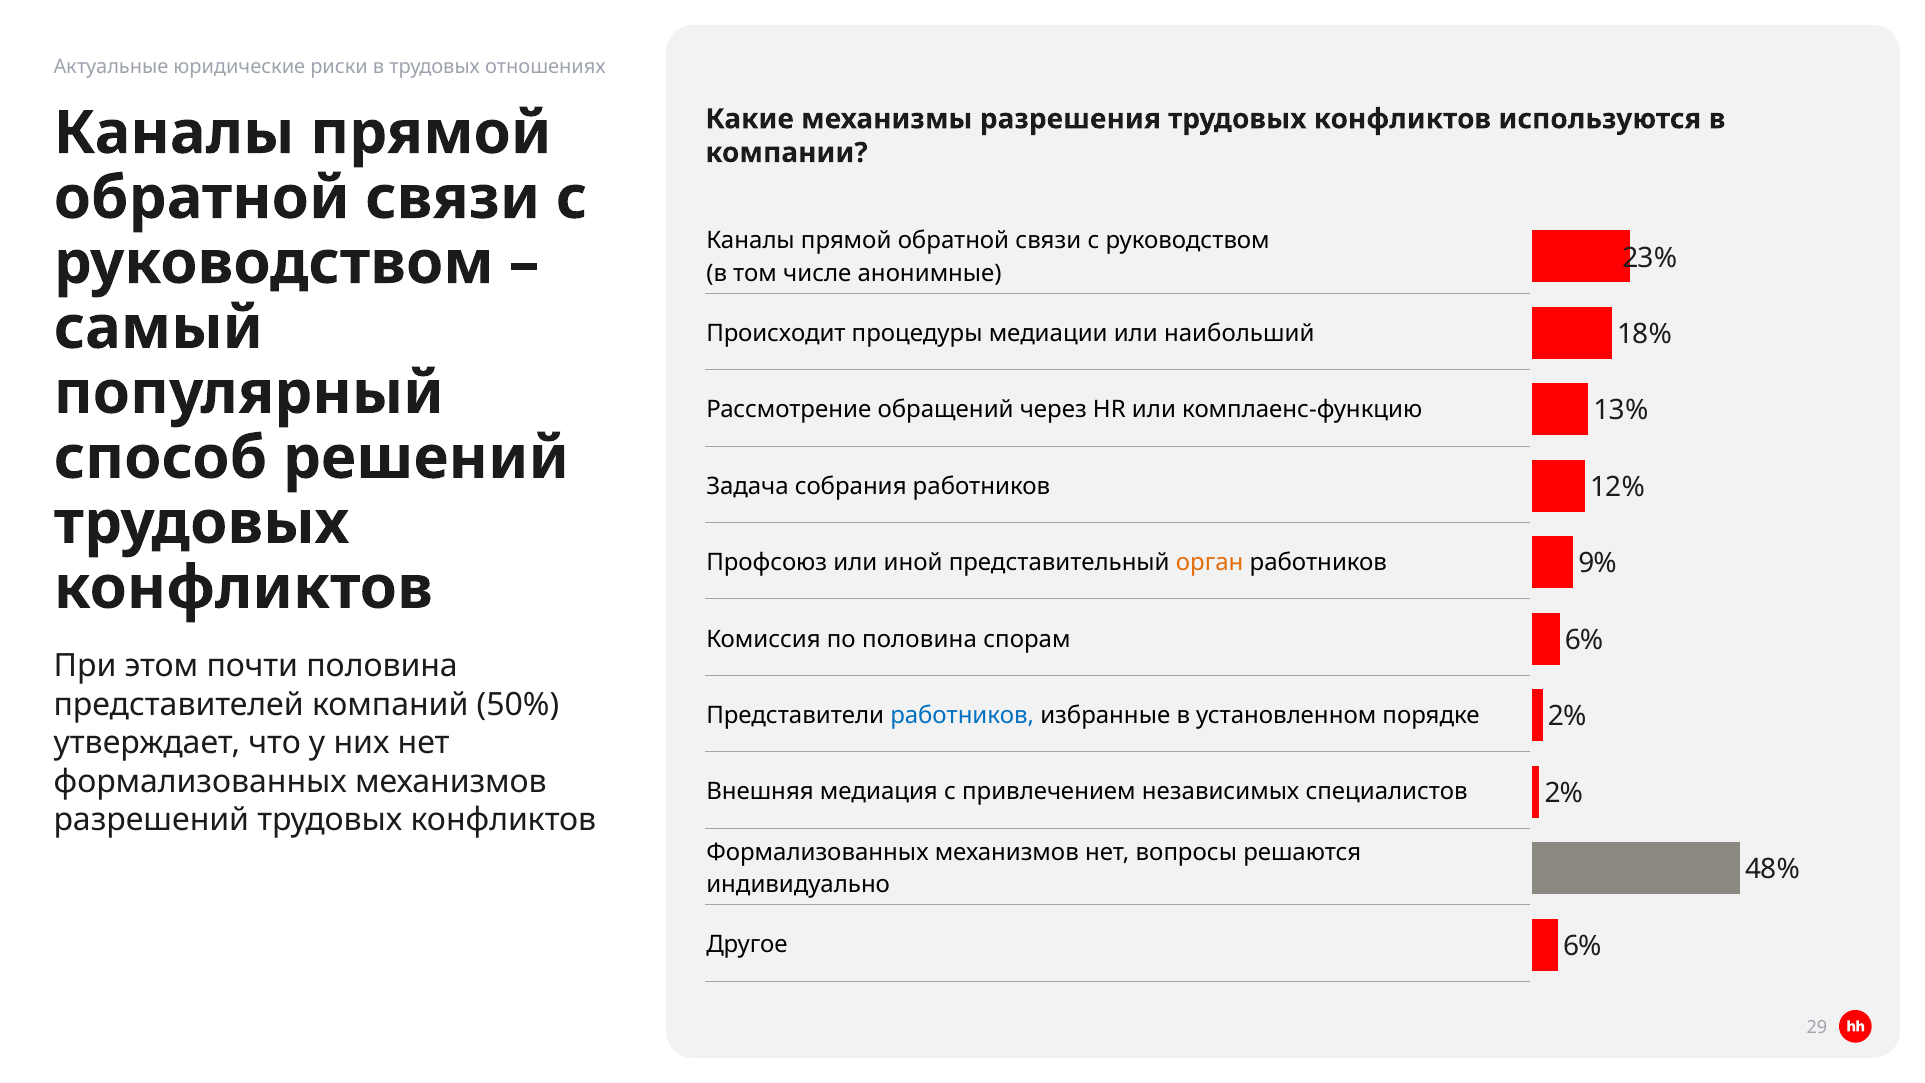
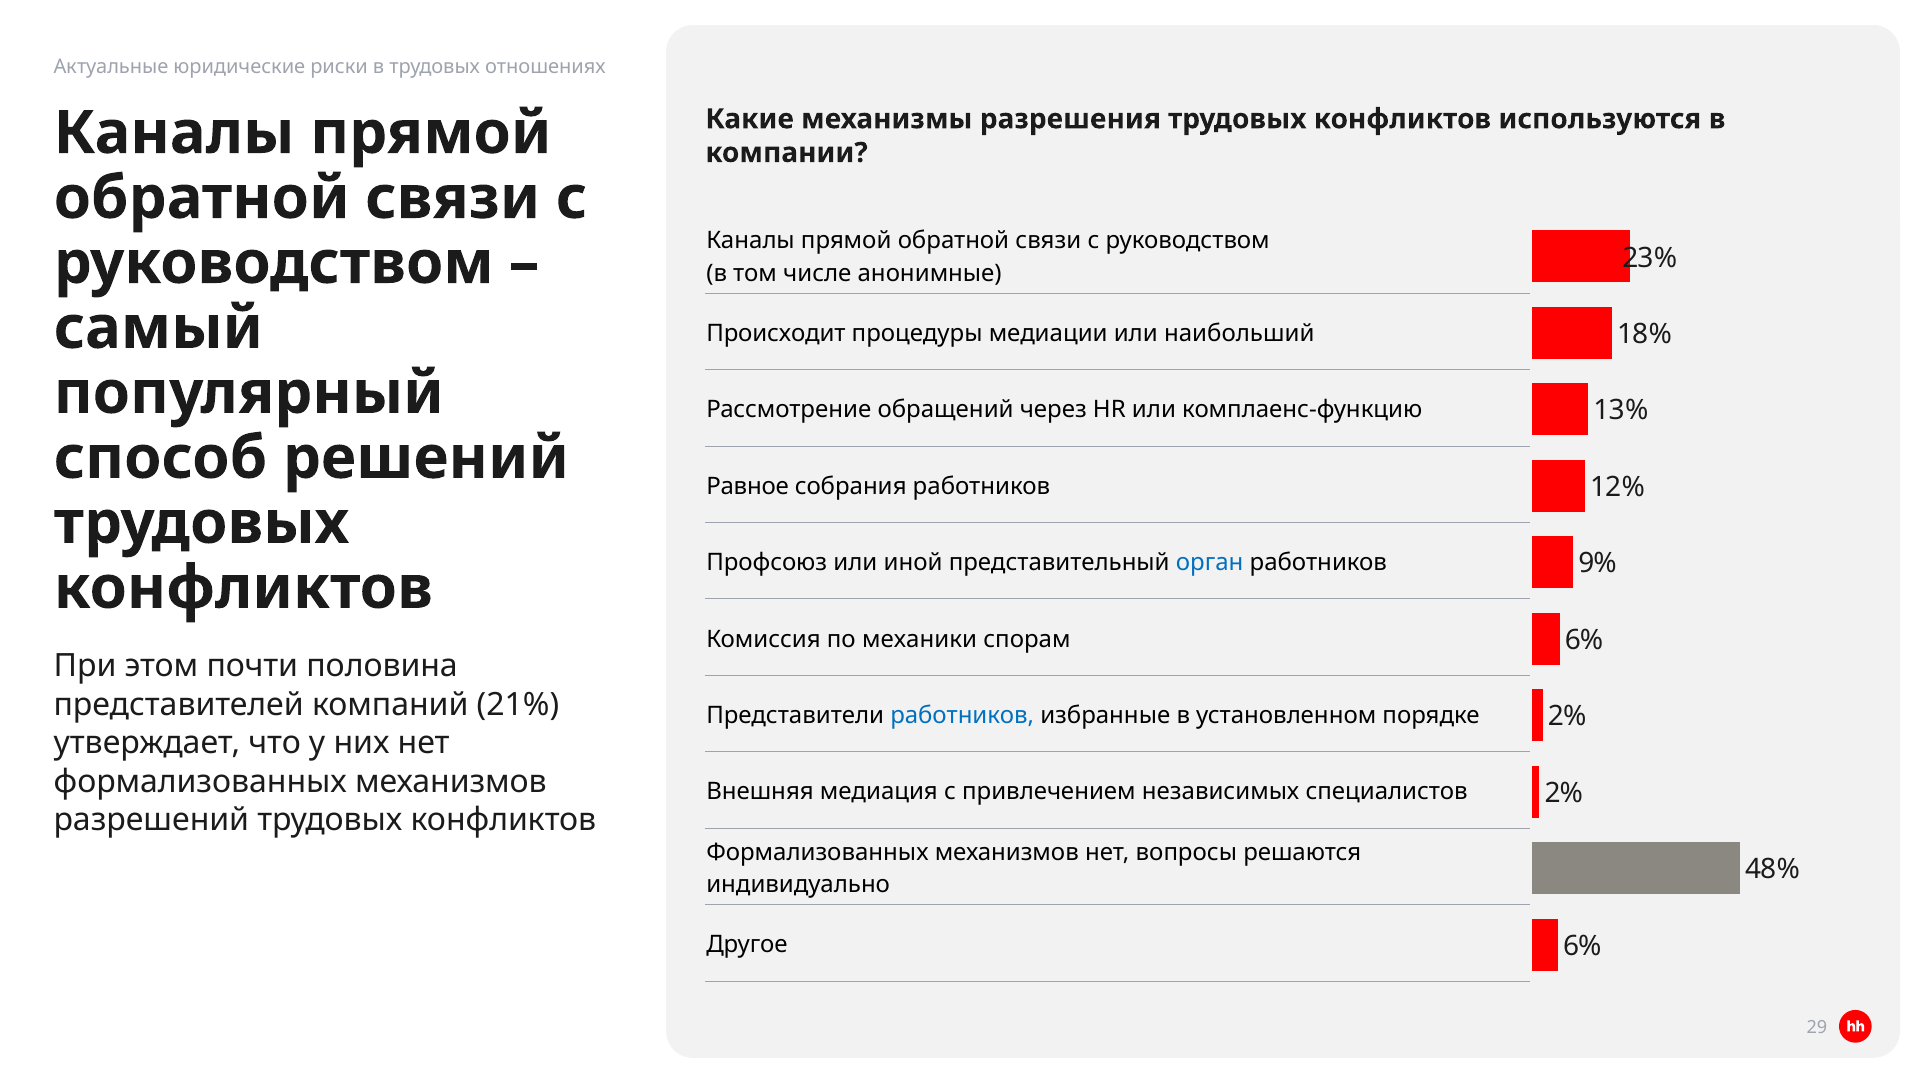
Задача: Задача -> Равное (748, 486)
орган colour: orange -> blue (1210, 563)
по половина: половина -> механики (920, 639)
50%: 50% -> 21% (518, 705)
